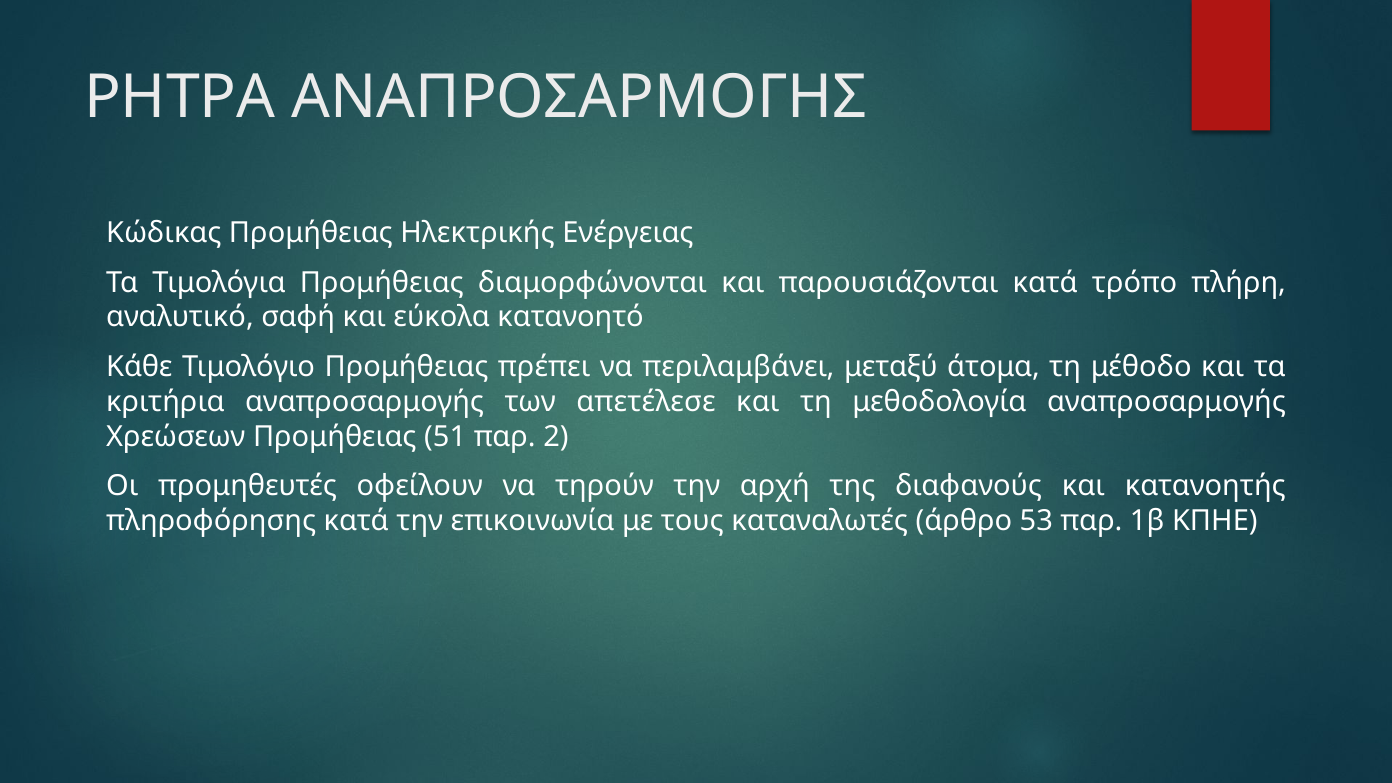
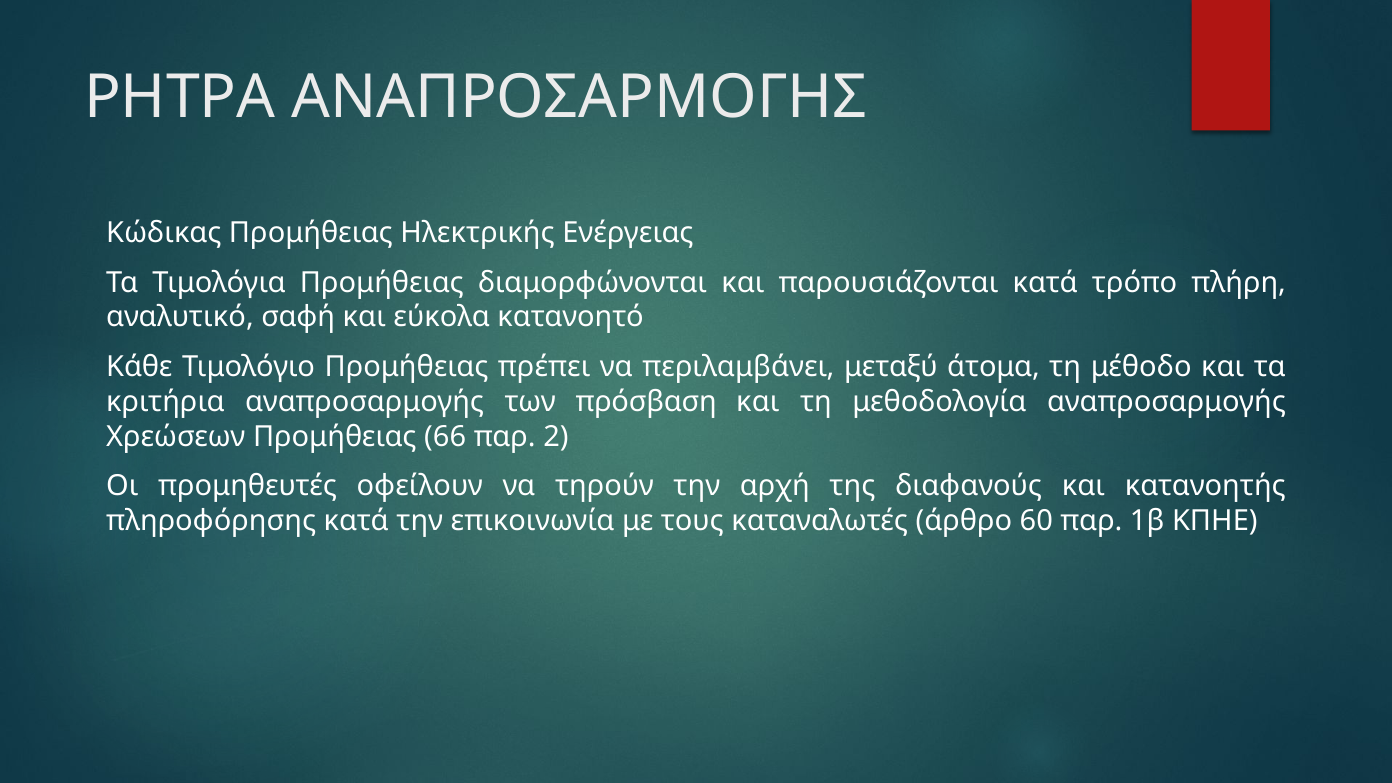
απετέλεσε: απετέλεσε -> πρόσβαση (646, 402)
51: 51 -> 66 (445, 436)
53: 53 -> 60 (1036, 521)
